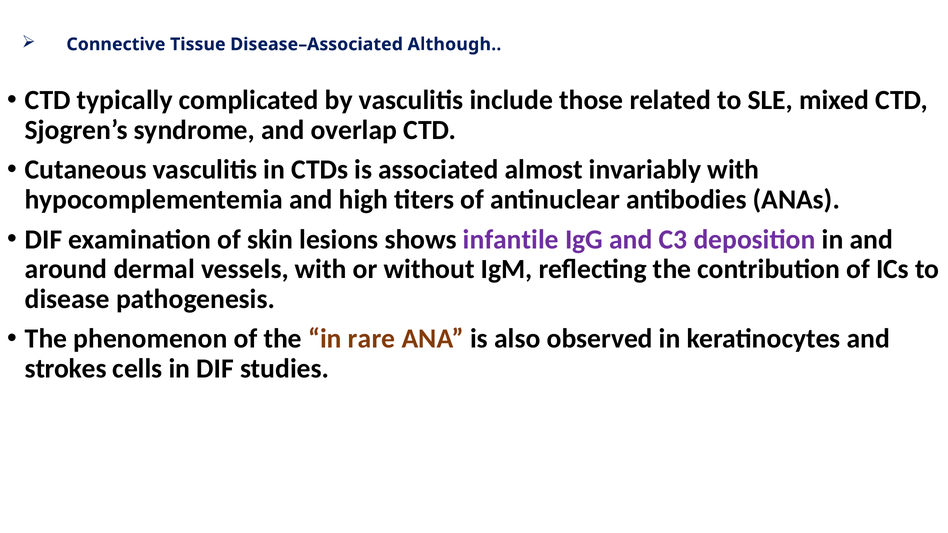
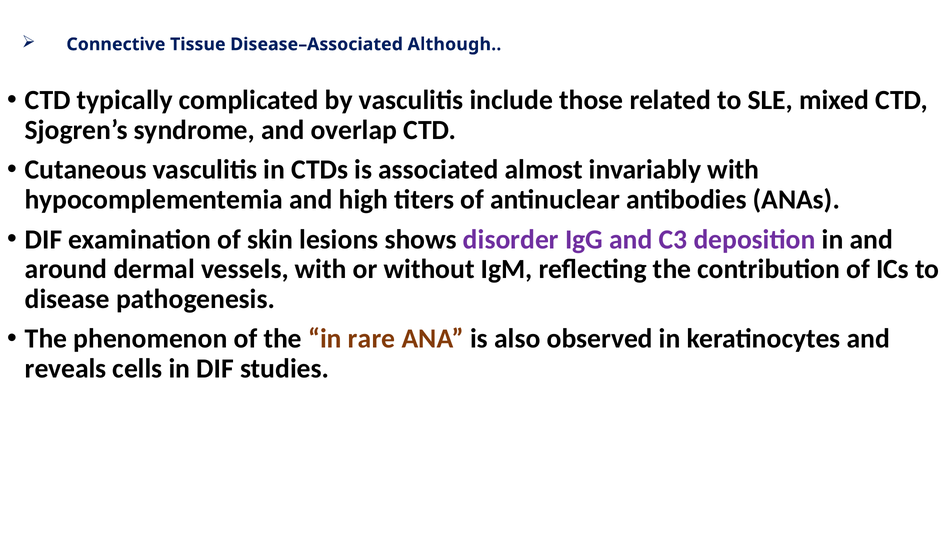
infantile: infantile -> disorder (511, 240)
strokes: strokes -> reveals (66, 369)
